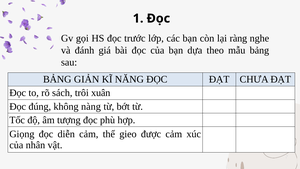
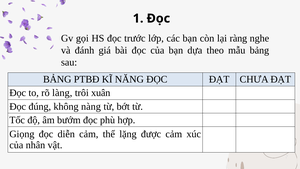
GIẢN: GIẢN -> PTBĐ (87, 79)
sách: sách -> làng (62, 93)
tượng: tượng -> bướm (69, 120)
gieo: gieo -> lặng (128, 134)
